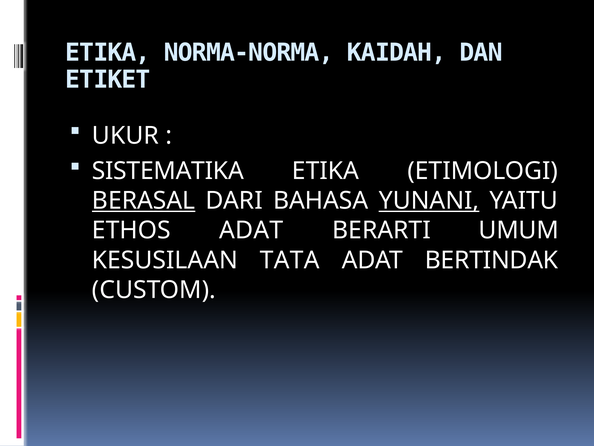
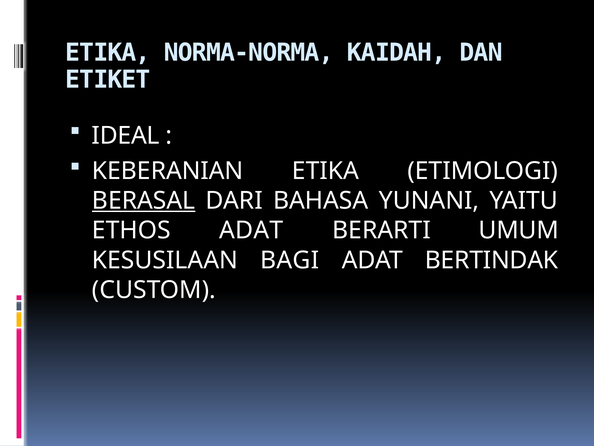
UKUR: UKUR -> IDEAL (126, 135)
SISTEMATIKA: SISTEMATIKA -> KEBERANIAN (168, 171)
YUNANI underline: present -> none (429, 201)
TATA: TATA -> BAGI (290, 260)
